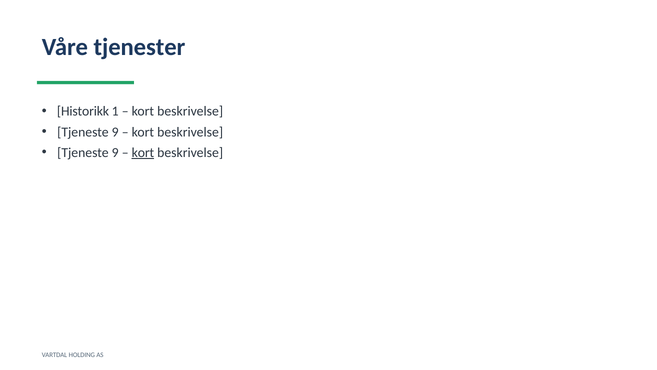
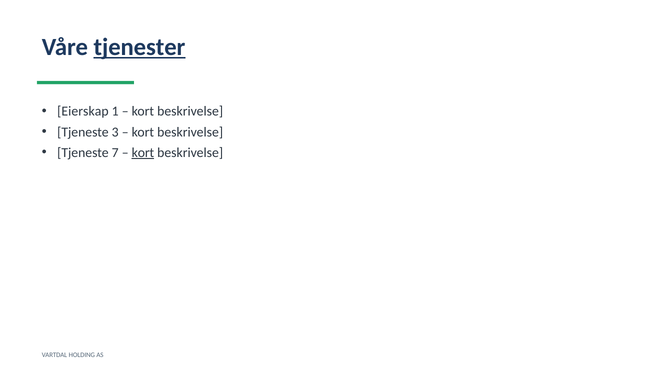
tjenester underline: none -> present (139, 47)
Historikk: Historikk -> Eierskap (83, 111)
9: 9 -> 3 (115, 132)
9: 9 -> 7 (115, 152)
